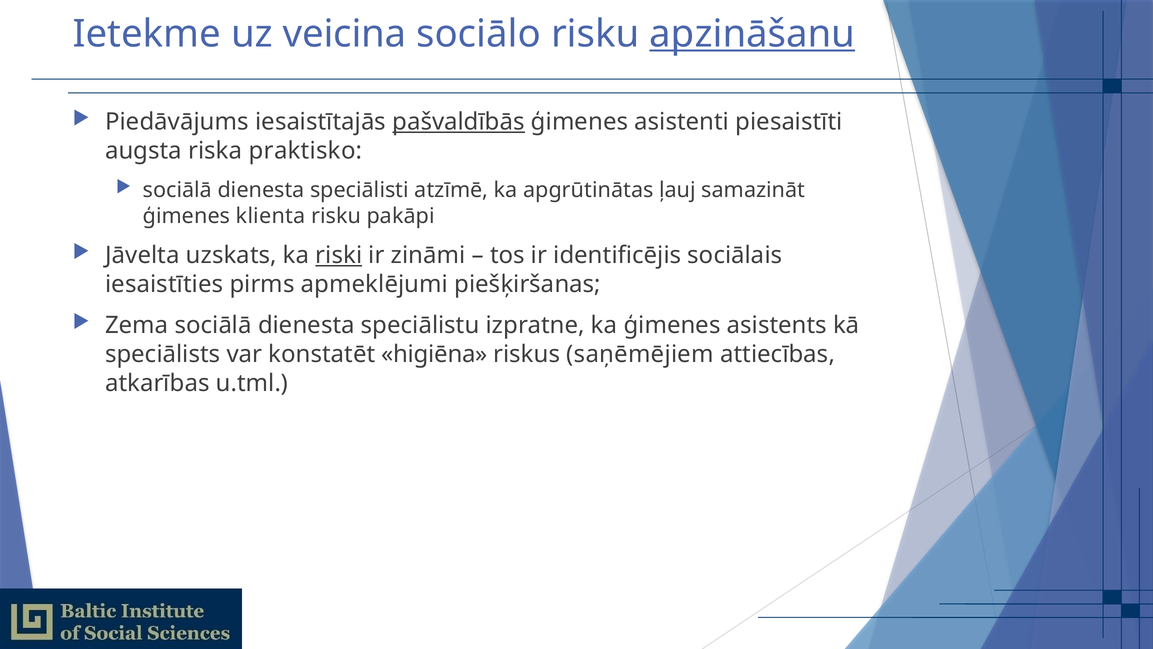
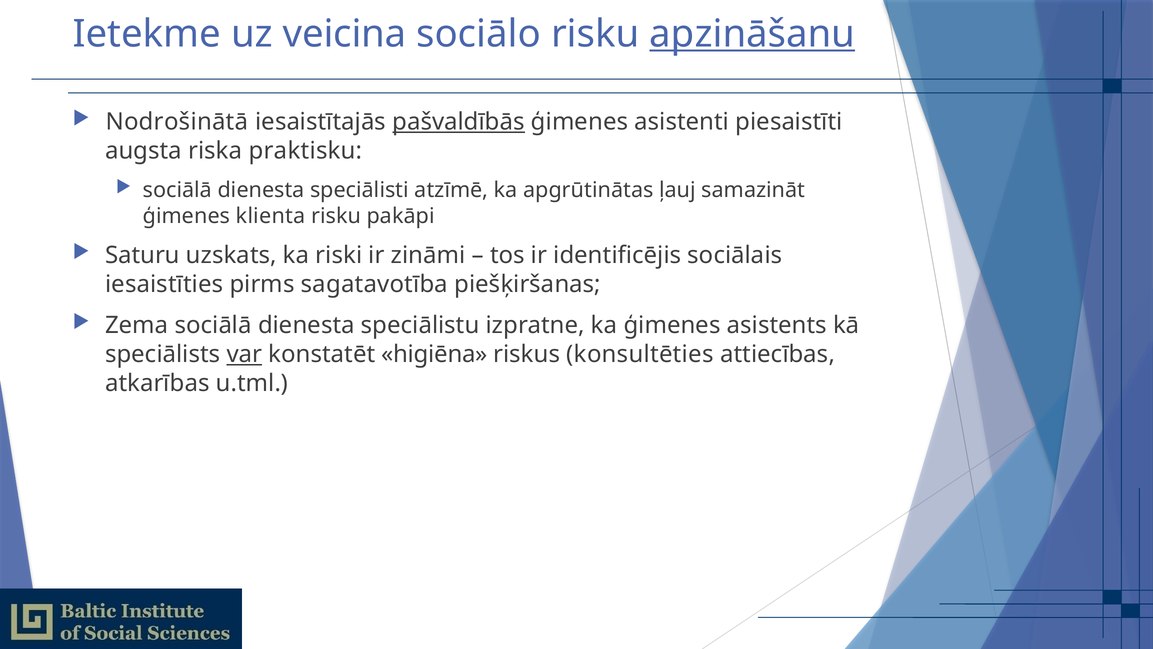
Piedāvājums: Piedāvājums -> Nodrošinātā (177, 122)
praktisko: praktisko -> praktisku (306, 151)
Jāvelta: Jāvelta -> Saturu (142, 255)
riski underline: present -> none (339, 255)
apmeklējumi: apmeklējumi -> sagatavotība (374, 284)
var underline: none -> present (244, 354)
saņēmējiem: saņēmējiem -> konsultēties (640, 354)
